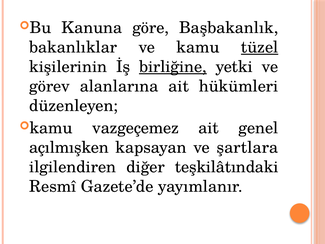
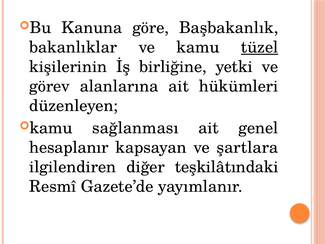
birliğine underline: present -> none (173, 67)
vazgeçemez: vazgeçemez -> sağlanması (135, 128)
açılmışken: açılmışken -> hesaplanır (69, 147)
